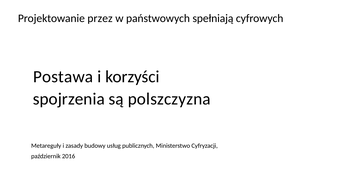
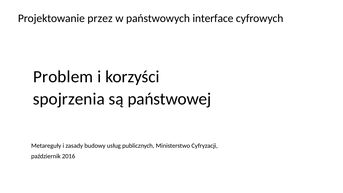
spełniają: spełniają -> interface (213, 18)
Postawa: Postawa -> Problem (63, 77)
polszczyzna: polszczyzna -> państwowej (169, 99)
